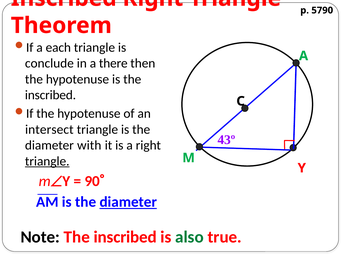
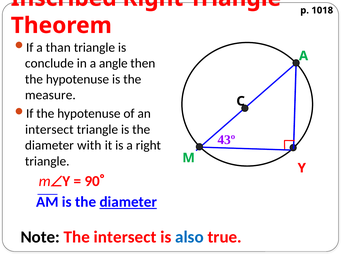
5790: 5790 -> 1018 (322, 10)
each: each -> than (58, 48)
there: there -> angle (113, 63)
inscribed: inscribed -> measure (50, 95)
triangle underline: present -> none (47, 162)
inscribed: inscribed -> intersect (125, 238)
also colour: green -> blue (189, 238)
